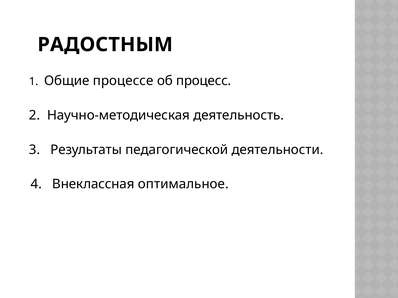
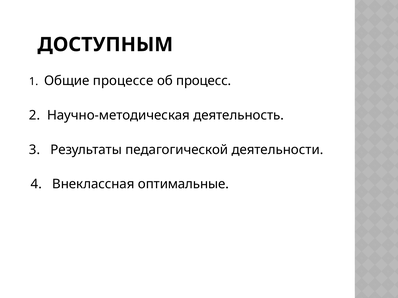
РАДОСТНЫМ: РАДОСТНЫМ -> ДОСТУПНЫМ (105, 45)
оптимальное: оптимальное -> оптимальные (183, 184)
